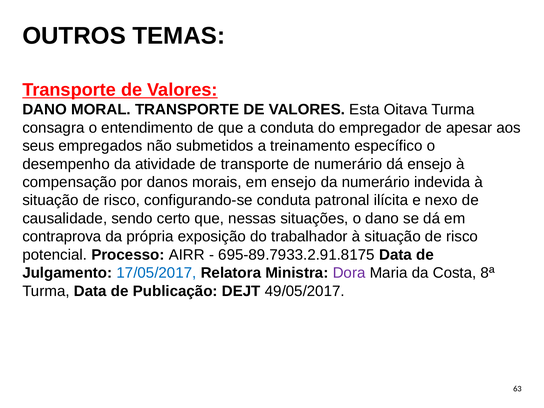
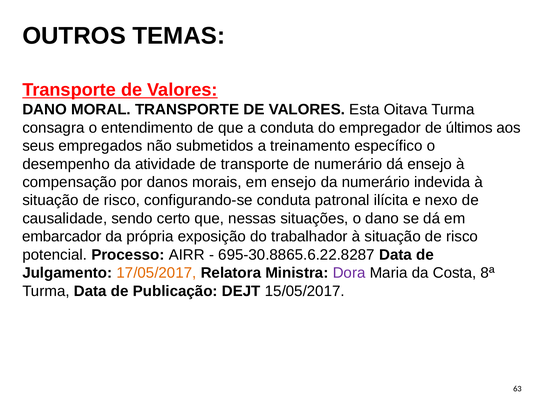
apesar: apesar -> últimos (469, 128)
contraprova: contraprova -> embarcador (62, 237)
695-89.7933.2.91.8175: 695-89.7933.2.91.8175 -> 695-30.8865.6.22.8287 (296, 255)
17/05/2017 colour: blue -> orange (156, 273)
49/05/2017: 49/05/2017 -> 15/05/2017 (305, 291)
